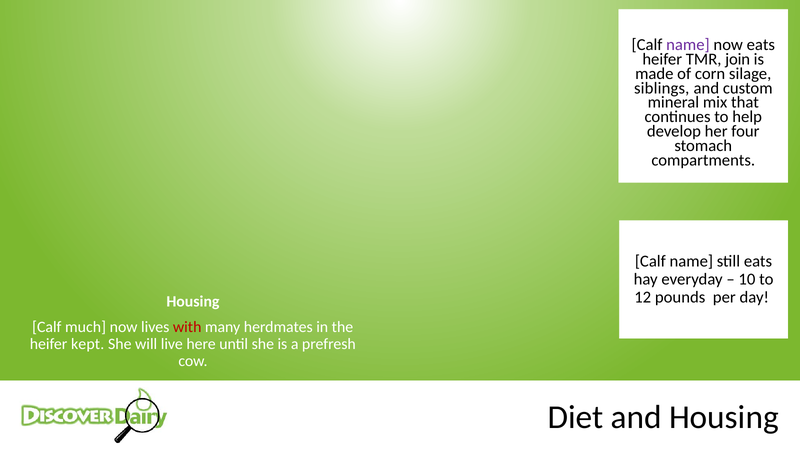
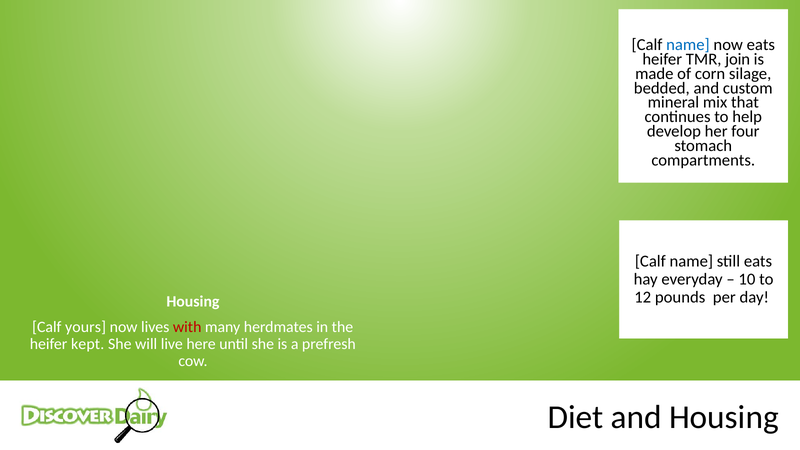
name colour: purple -> blue (688, 45)
siblings: siblings -> bedded (662, 88)
much: much -> yours (86, 327)
